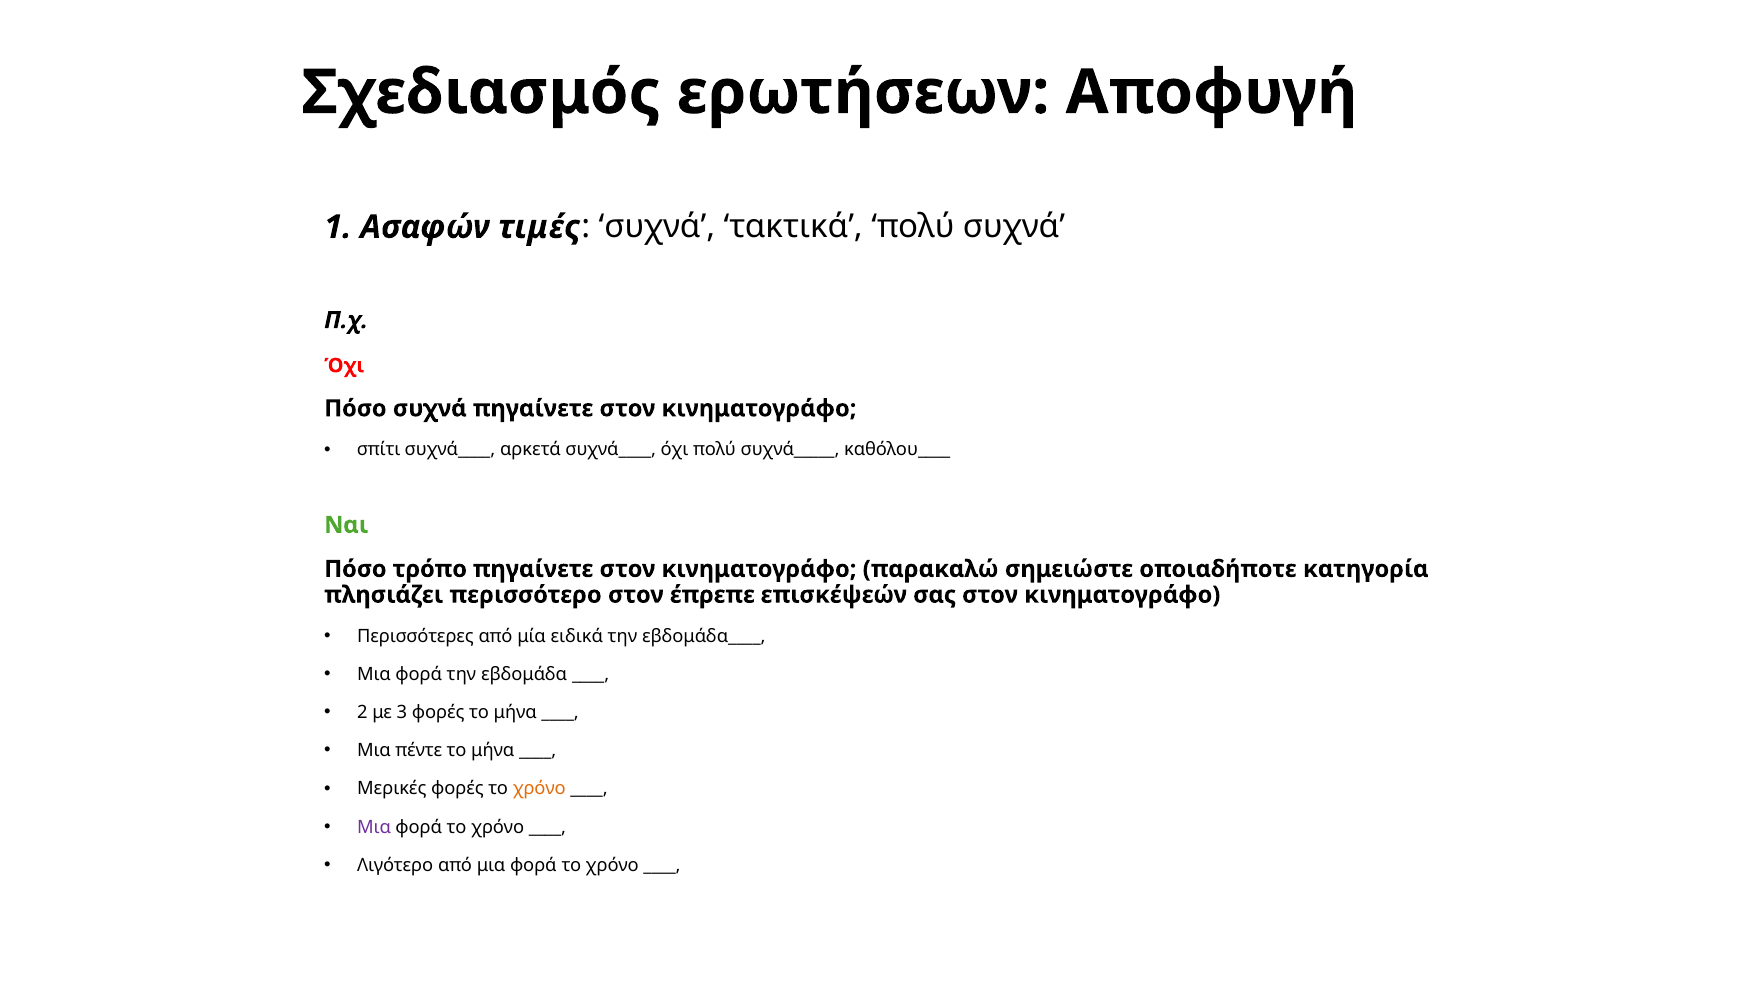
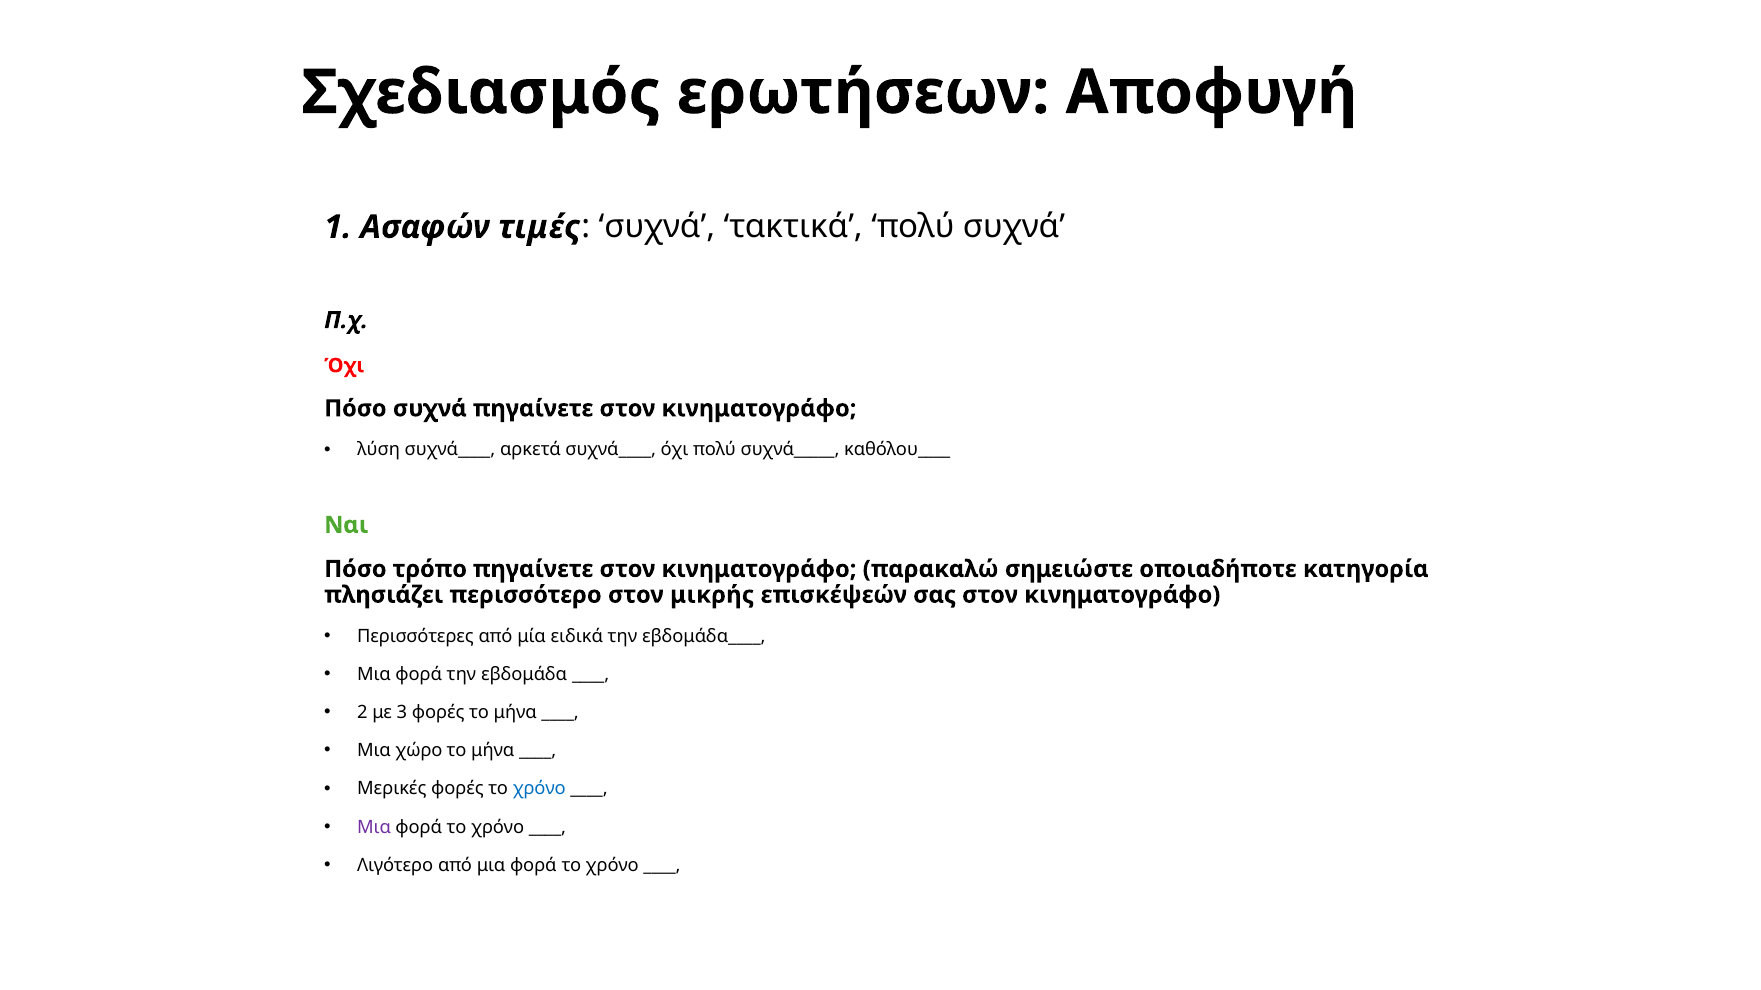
σπίτι: σπίτι -> λύση (379, 450)
έπρεπε: έπρεπε -> μικρής (712, 595)
πέντε: πέντε -> χώρο (419, 751)
χρόνο colour: orange -> blue (539, 789)
